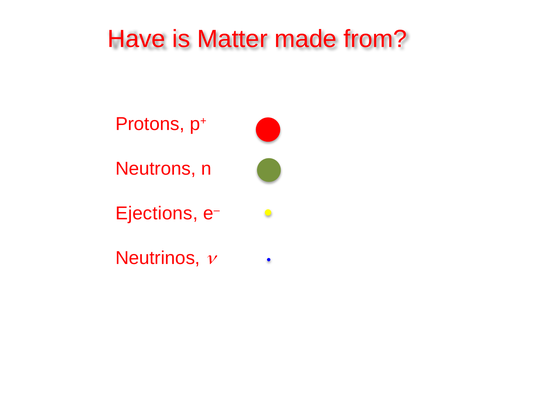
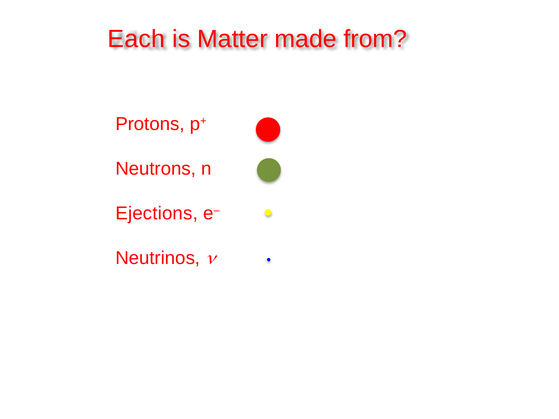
Have: Have -> Each (136, 39)
